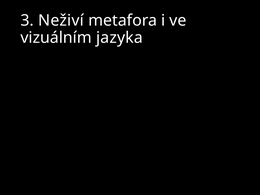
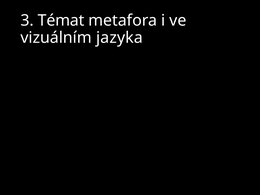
Neživí: Neživí -> Témat (61, 21)
